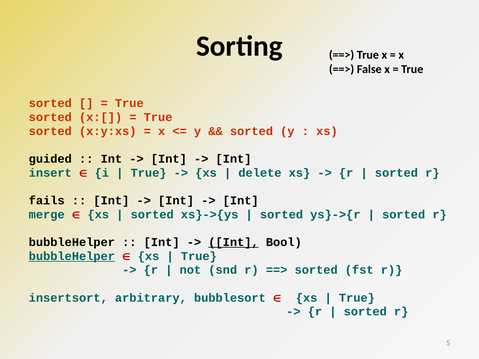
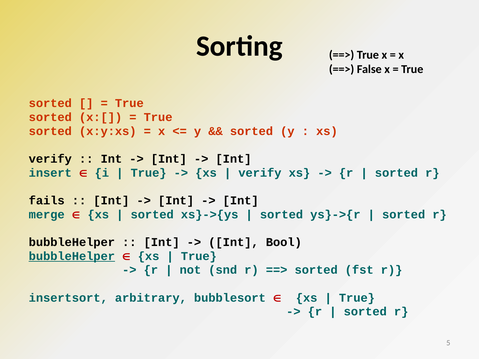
guided: guided -> verify (50, 159)
delete: delete -> verify (260, 173)
Int underline: present -> none (234, 242)
